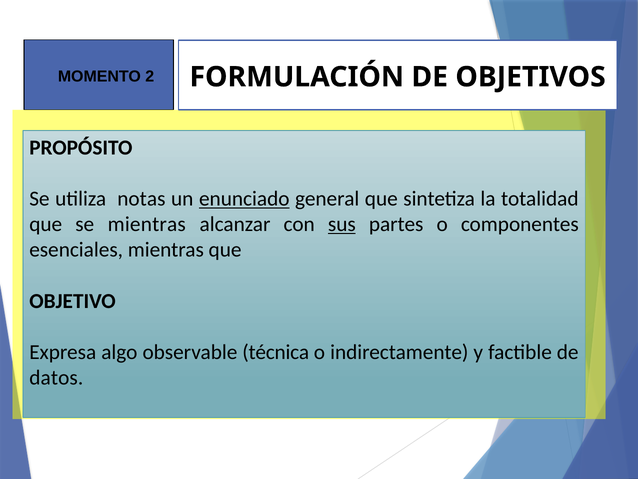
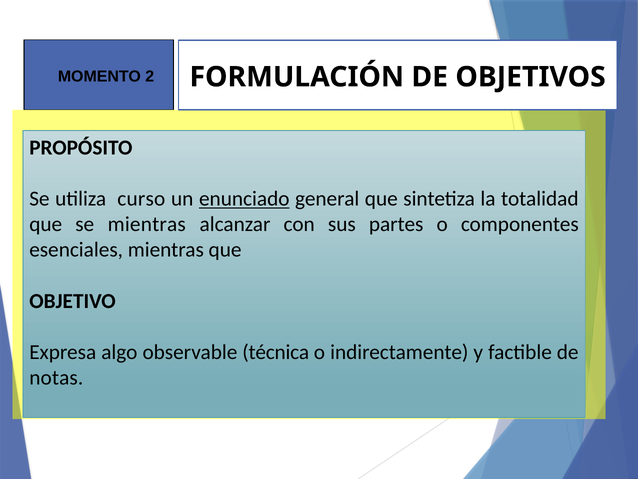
notas: notas -> curso (141, 199)
sus underline: present -> none (342, 224)
datos: datos -> notas (56, 377)
